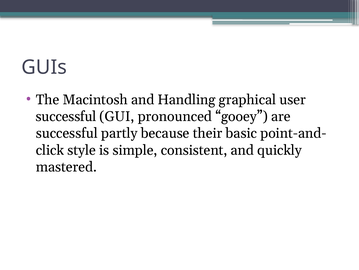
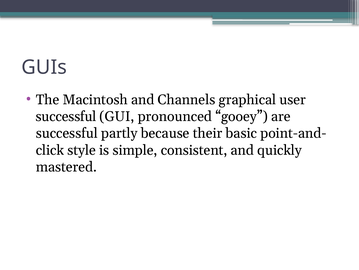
Handling: Handling -> Channels (187, 99)
